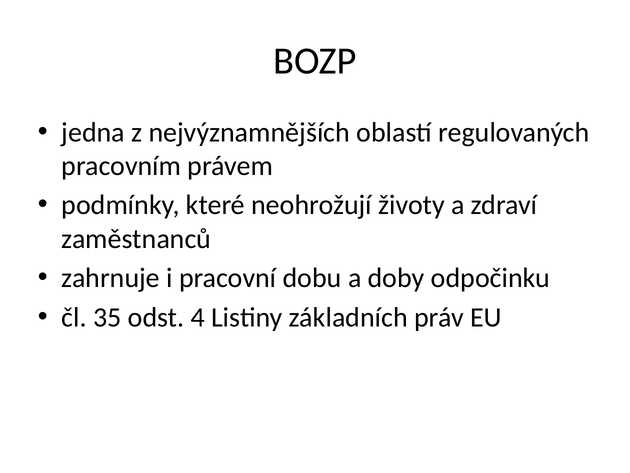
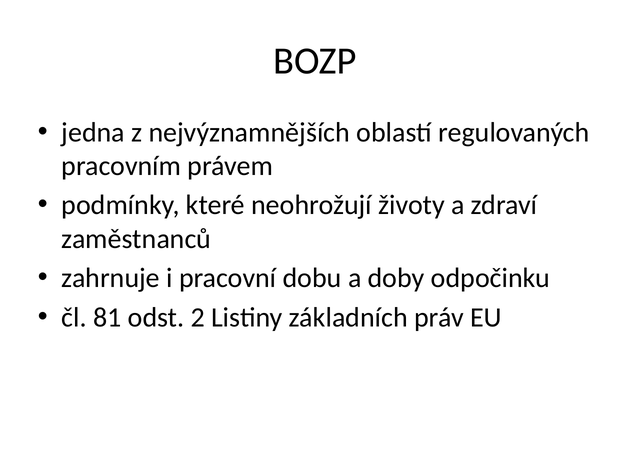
35: 35 -> 81 (107, 317)
4: 4 -> 2 (198, 317)
